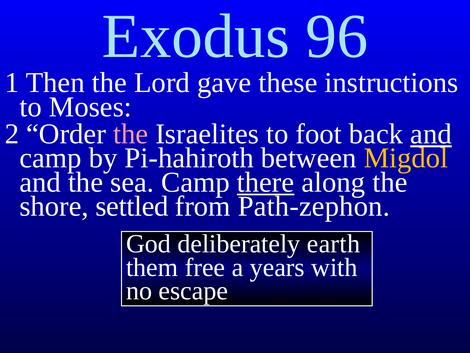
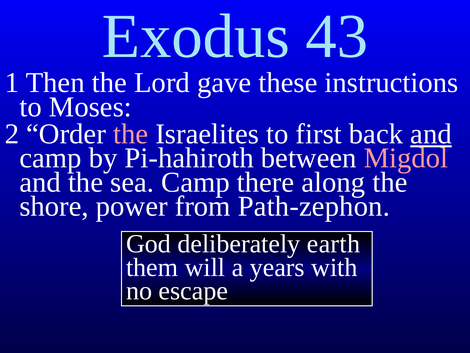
96: 96 -> 43 (337, 37)
foot: foot -> first (319, 134)
Migdol colour: yellow -> pink (406, 158)
there underline: present -> none (266, 182)
settled: settled -> power (132, 206)
free: free -> will (205, 267)
